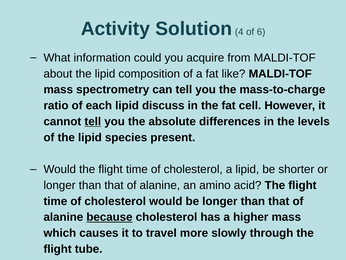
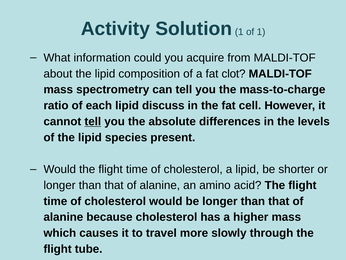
Solution 4: 4 -> 1 (239, 32)
of 6: 6 -> 1 (261, 32)
like: like -> clot (234, 74)
because underline: present -> none (109, 217)
